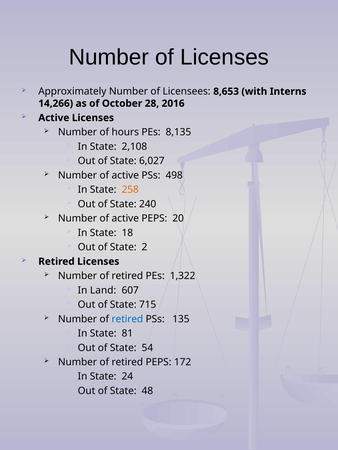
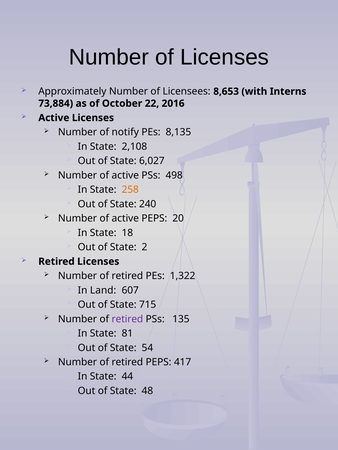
14,266: 14,266 -> 73,884 (56, 104)
28: 28 -> 22 (152, 104)
hours: hours -> notify (125, 132)
retired colour: blue -> purple (127, 319)
172: 172 -> 417 (183, 363)
24: 24 -> 44 (127, 377)
